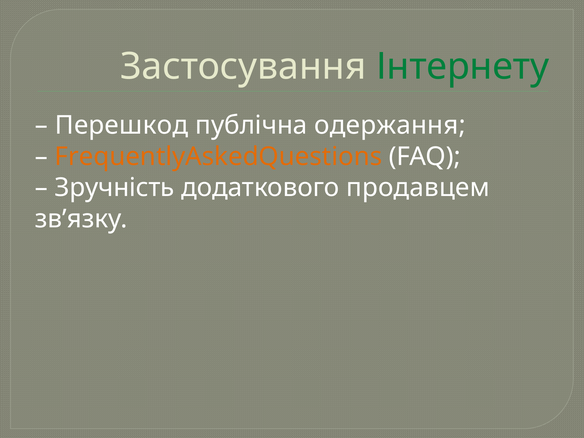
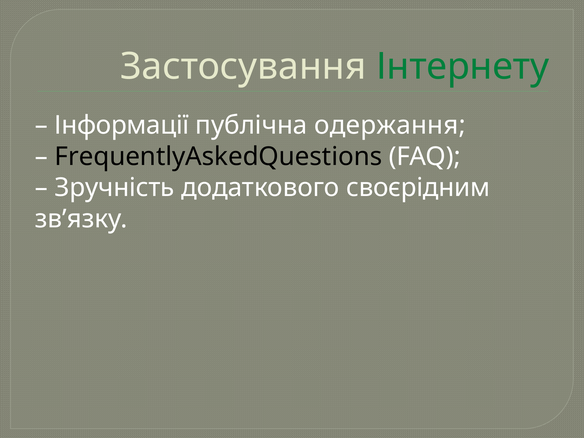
Перешкод: Перешкод -> Інформації (122, 125)
FrequentlyAskedQuestions colour: orange -> black (218, 157)
продавцем: продавцем -> своєрідним (418, 188)
